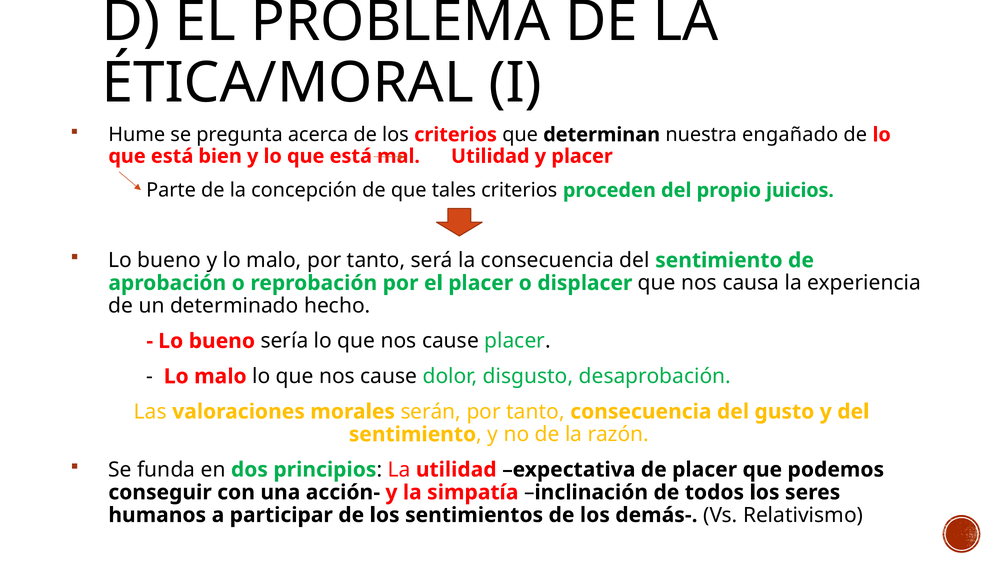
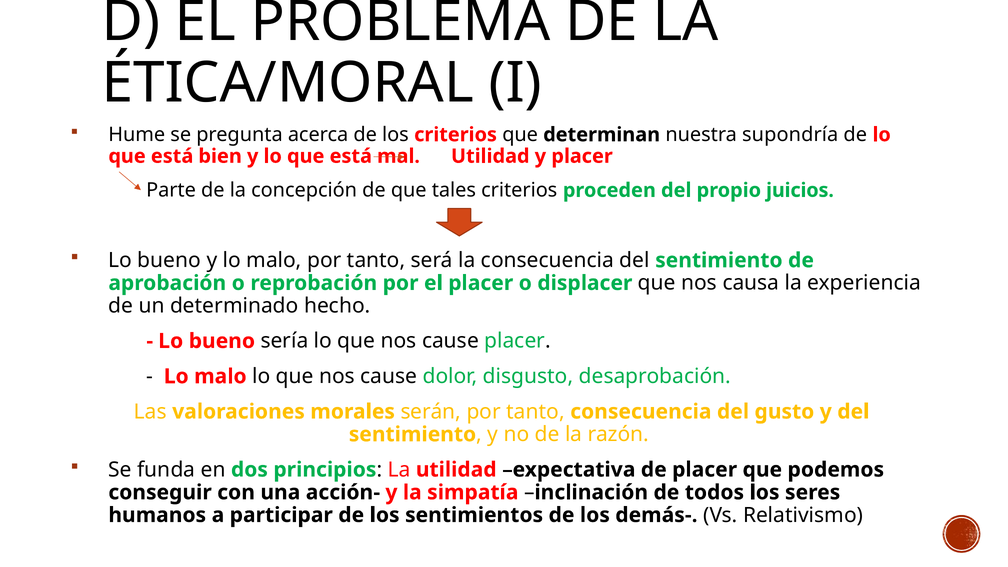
engañado: engañado -> supondría (790, 135)
